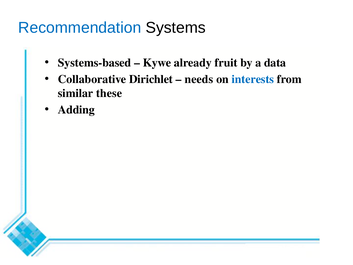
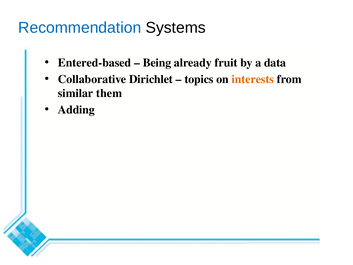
Systems-based: Systems-based -> Entered-based (95, 63)
Kywe: Kywe -> Being (157, 63)
needs: needs -> topics (199, 79)
interests colour: blue -> orange (253, 79)
these: these -> them (109, 93)
